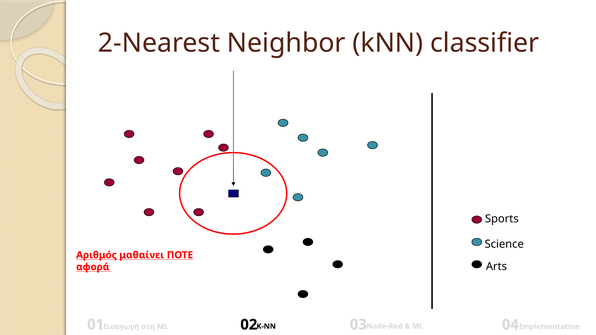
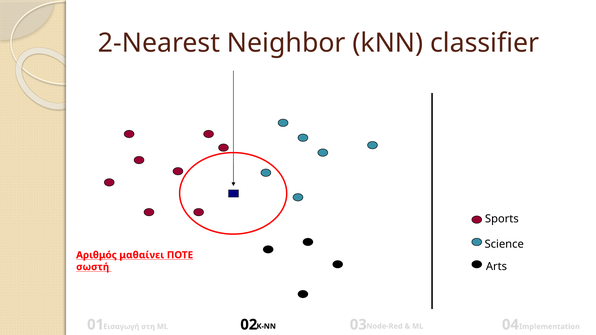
αφορά: αφορά -> σωστή (93, 267)
